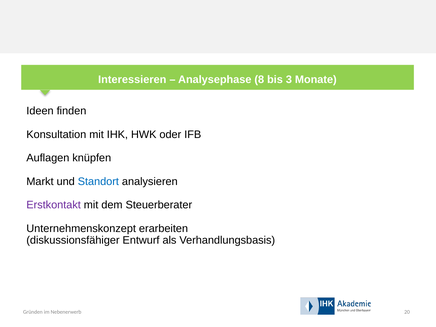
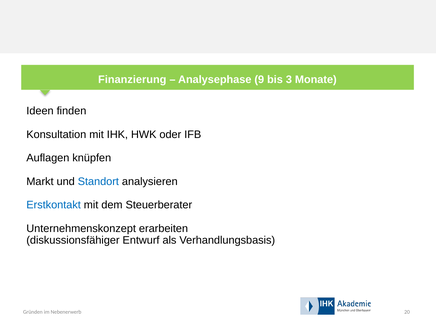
Interessieren: Interessieren -> Finanzierung (132, 79)
8: 8 -> 9 (259, 79)
Erstkontakt colour: purple -> blue (54, 205)
